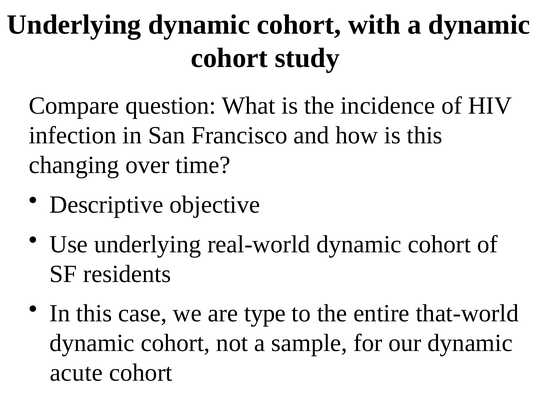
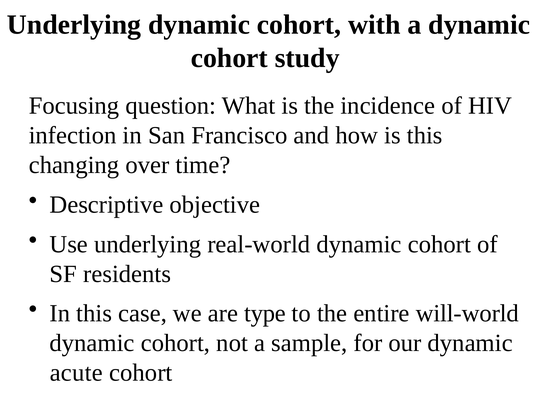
Compare: Compare -> Focusing (74, 106)
that-world: that-world -> will-world (467, 313)
